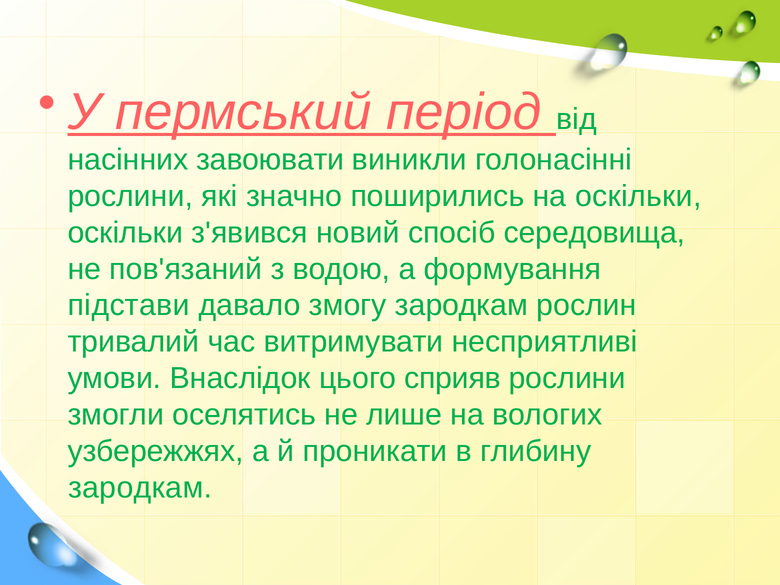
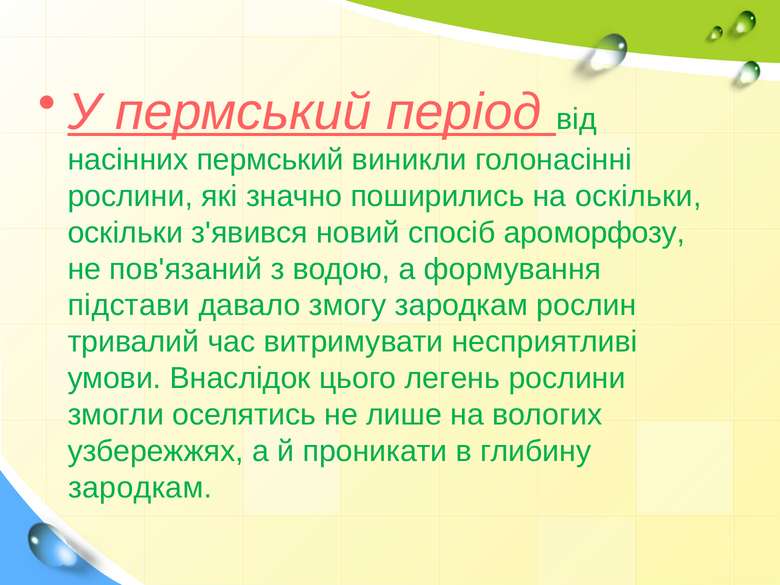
насінних завоювати: завоювати -> пермський (270, 160)
середовища: середовища -> ароморфозу (595, 233)
сприяв: сприяв -> легень (452, 378)
